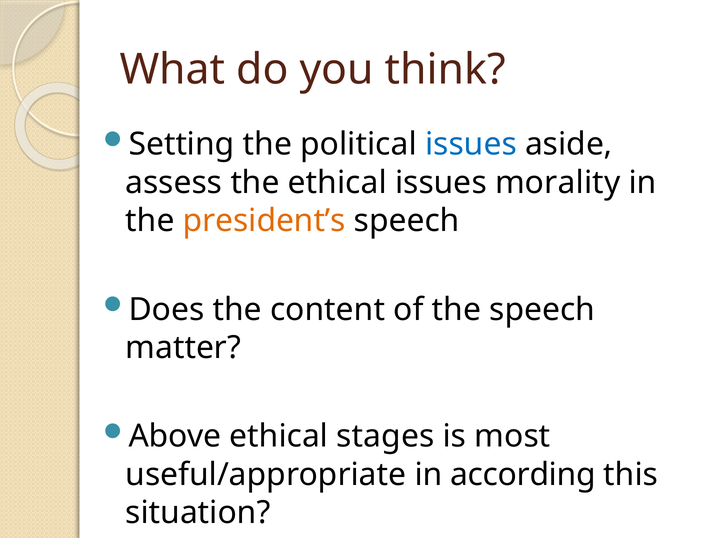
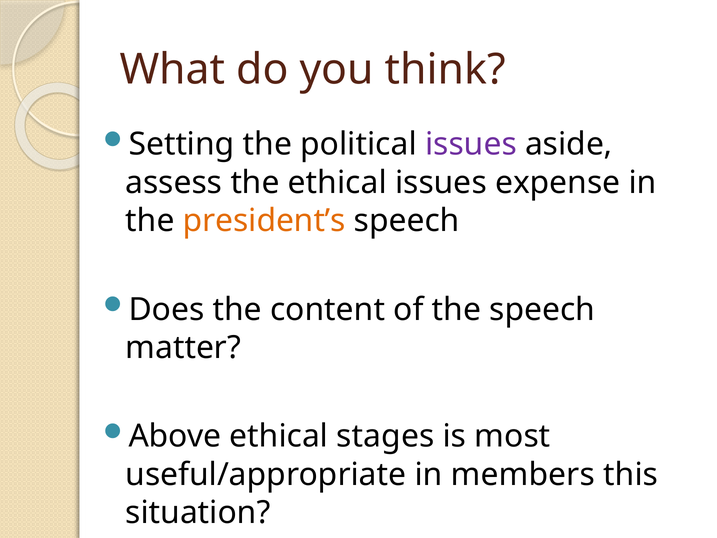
issues colour: blue -> purple (471, 144)
morality: morality -> expense (558, 183)
according: according -> members (523, 474)
